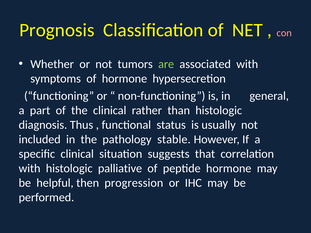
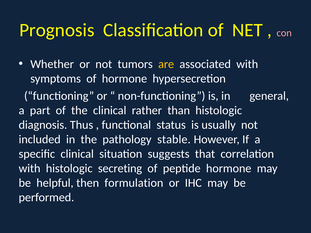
are colour: light green -> yellow (166, 64)
palliative: palliative -> secreting (120, 169)
progression: progression -> formulation (134, 183)
